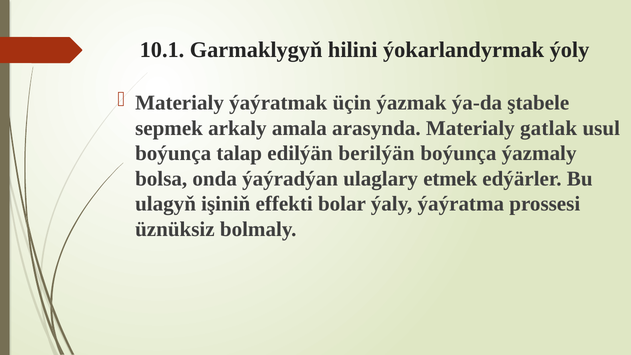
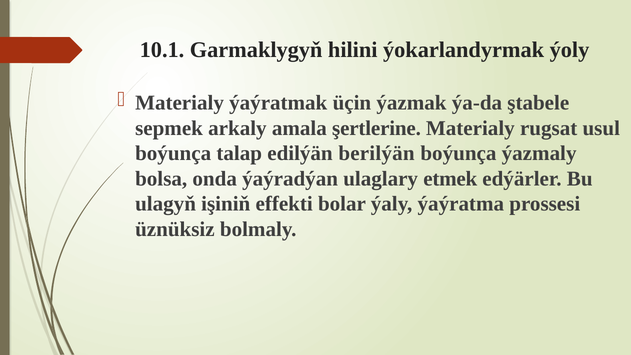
arasynda: arasynda -> şertlerine (377, 128)
gatlak: gatlak -> rugsat (549, 128)
